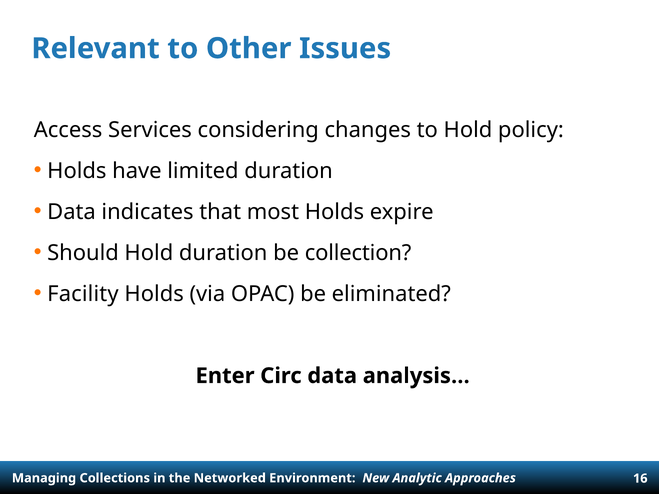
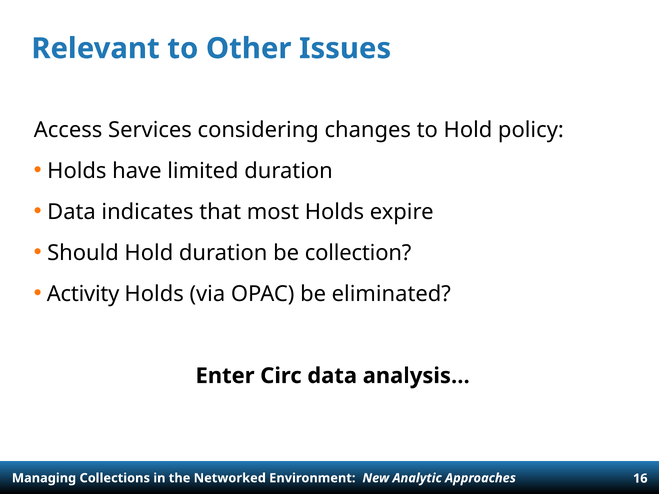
Facility: Facility -> Activity (83, 294)
